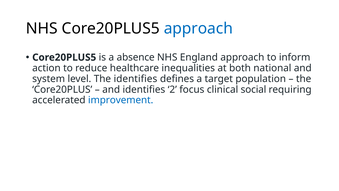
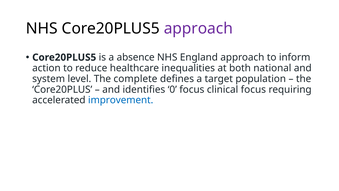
approach colour: blue -> purple (198, 28)
The identifies: identifies -> complete (135, 79)
2: 2 -> 0 (172, 89)
clinical social: social -> focus (253, 89)
